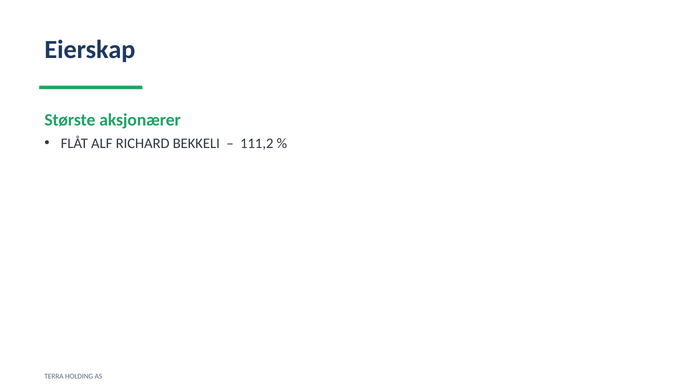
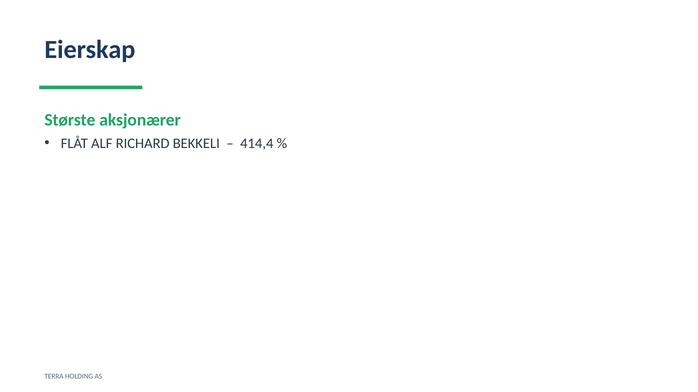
111,2: 111,2 -> 414,4 (257, 144)
